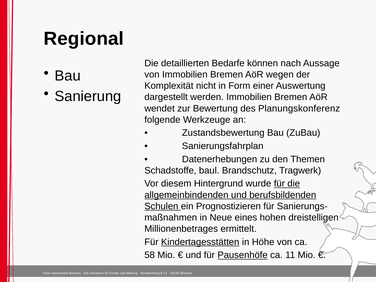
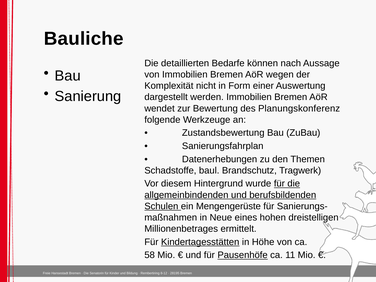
Regional: Regional -> Bauliche (84, 39)
Prognostizieren: Prognostizieren -> Mengengerüste (228, 206)
